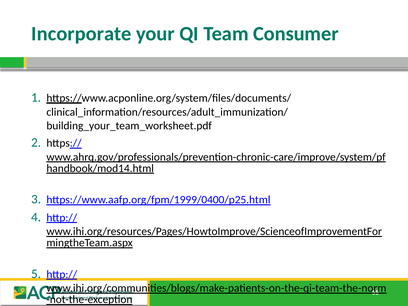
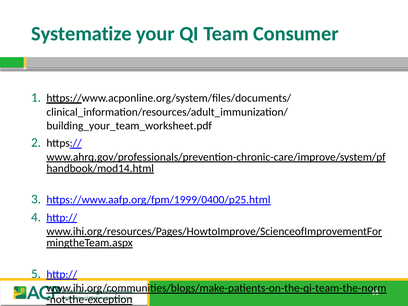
Incorporate: Incorporate -> Systematize (82, 34)
